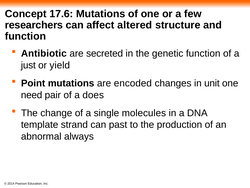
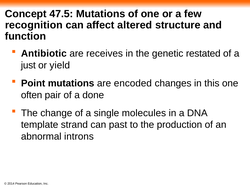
17.6: 17.6 -> 47.5 (61, 14)
researchers: researchers -> recognition (34, 25)
secreted: secreted -> receives (105, 53)
genetic function: function -> restated (203, 53)
unit: unit -> this (212, 83)
need: need -> often (32, 95)
does: does -> done (93, 95)
always: always -> introns (79, 136)
